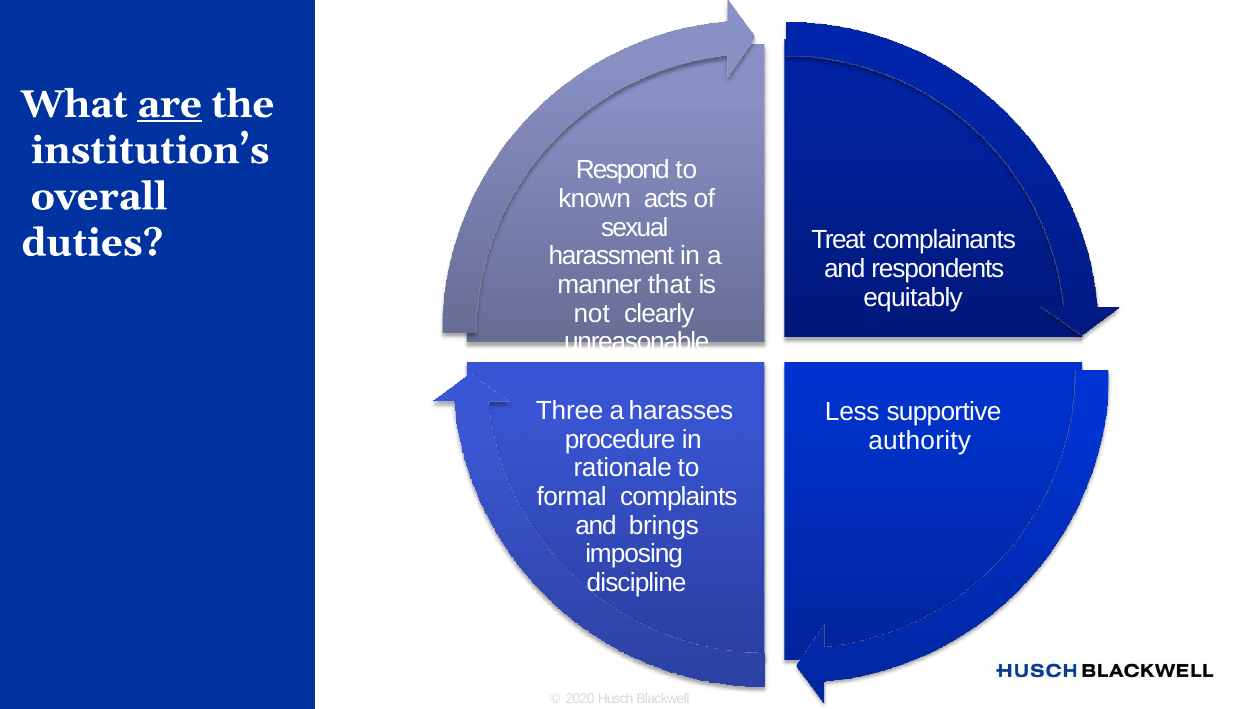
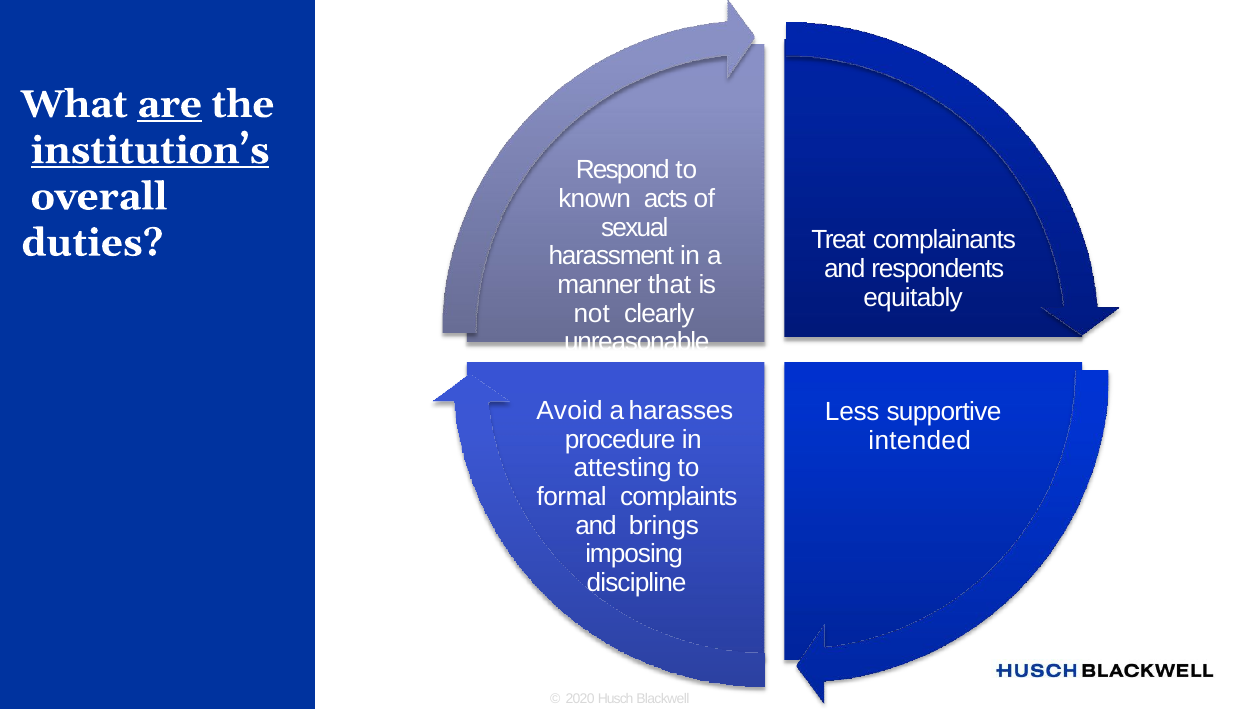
institution’s underline: none -> present (150, 150)
Three: Three -> Avoid (569, 411)
authority: authority -> intended (920, 441)
rationale: rationale -> attesting (623, 468)
